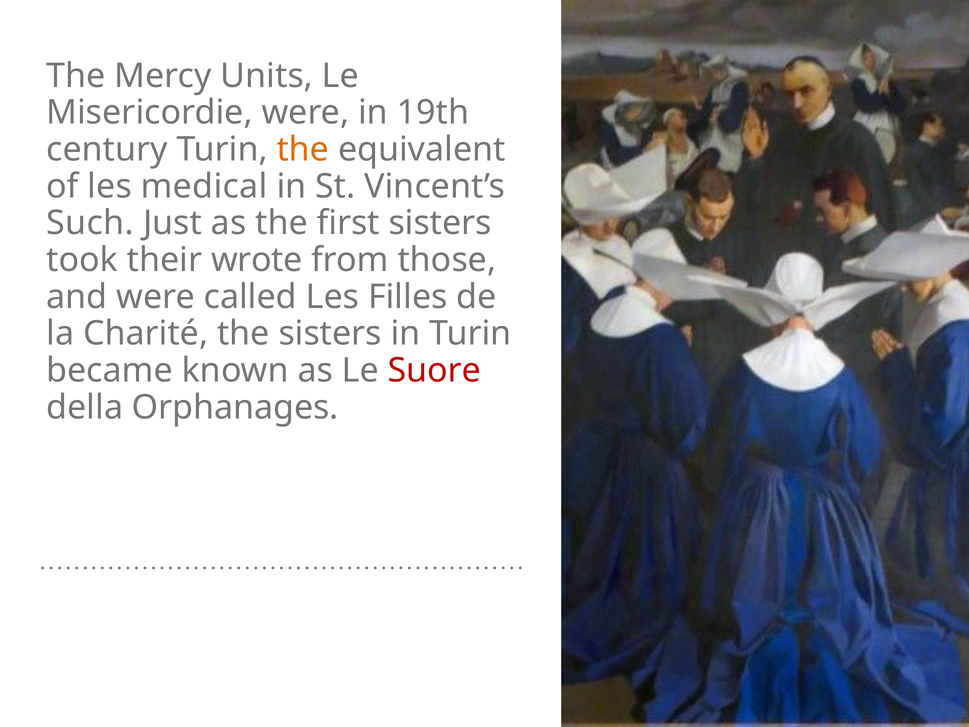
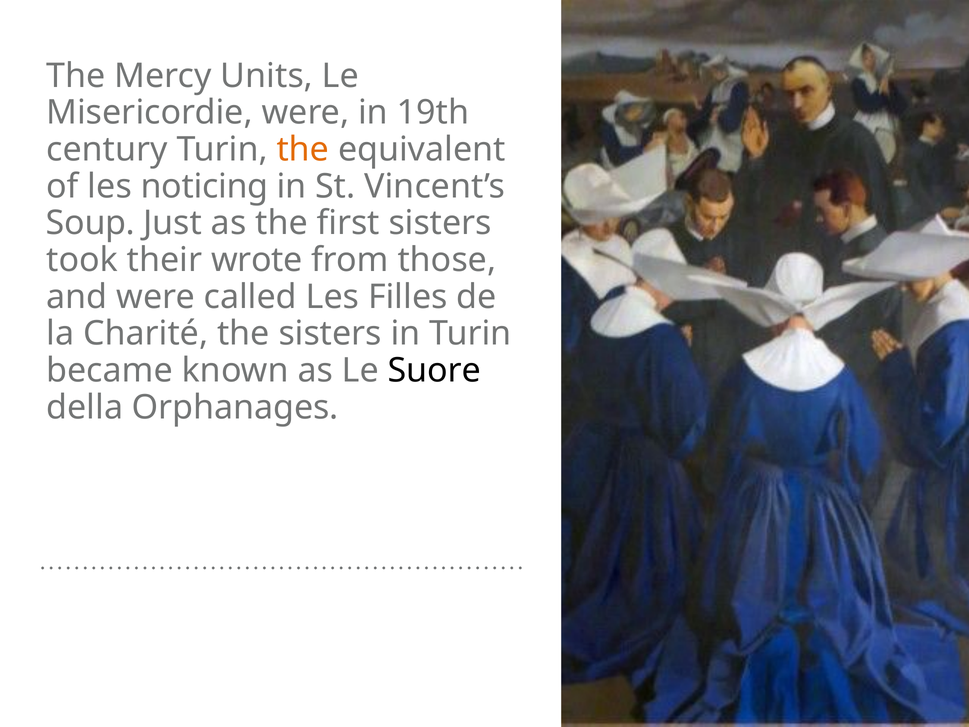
medical: medical -> noticing (204, 186)
Such: Such -> Soup (90, 223)
Suore colour: red -> black (434, 370)
